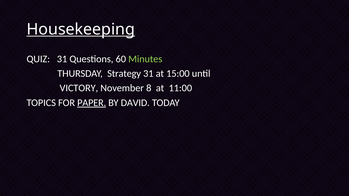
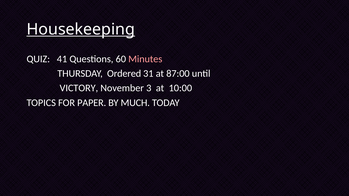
QUIZ 31: 31 -> 41 (62, 59)
Minutes colour: light green -> pink (145, 59)
Strategy: Strategy -> Ordered (124, 74)
15:00: 15:00 -> 87:00 (178, 74)
8: 8 -> 3 (149, 88)
11:00: 11:00 -> 10:00 (180, 88)
PAPER underline: present -> none (92, 103)
DAVID: DAVID -> MUCH (135, 103)
